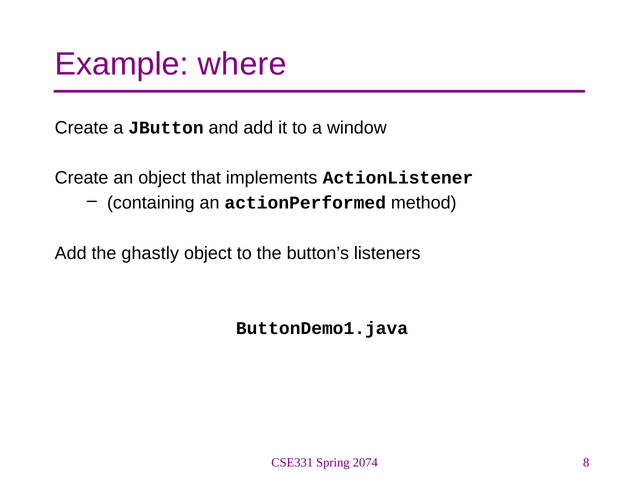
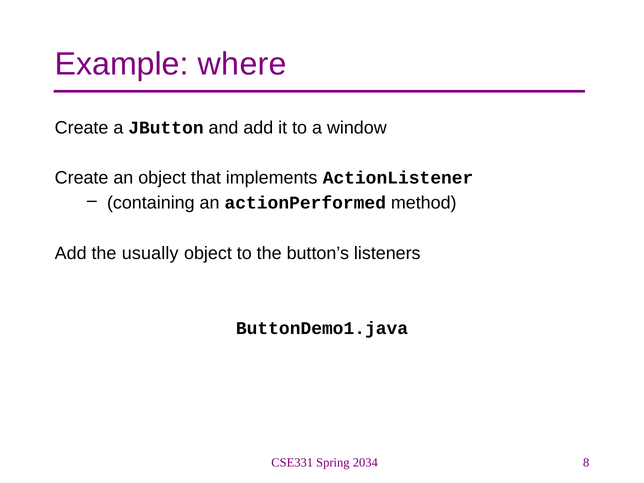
ghastly: ghastly -> usually (150, 253)
2074: 2074 -> 2034 (365, 462)
